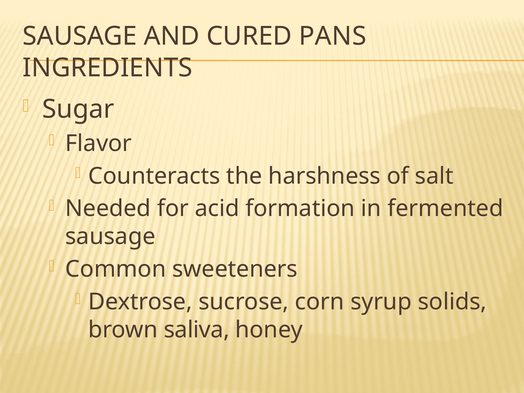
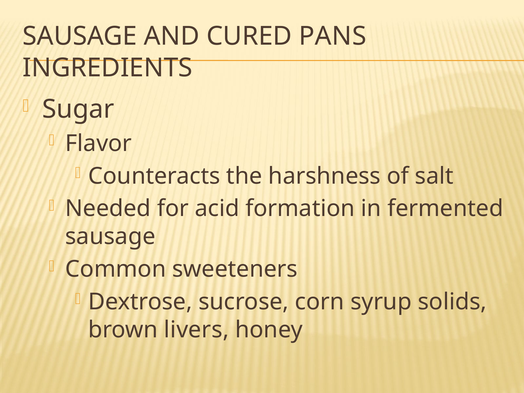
saliva: saliva -> livers (196, 330)
